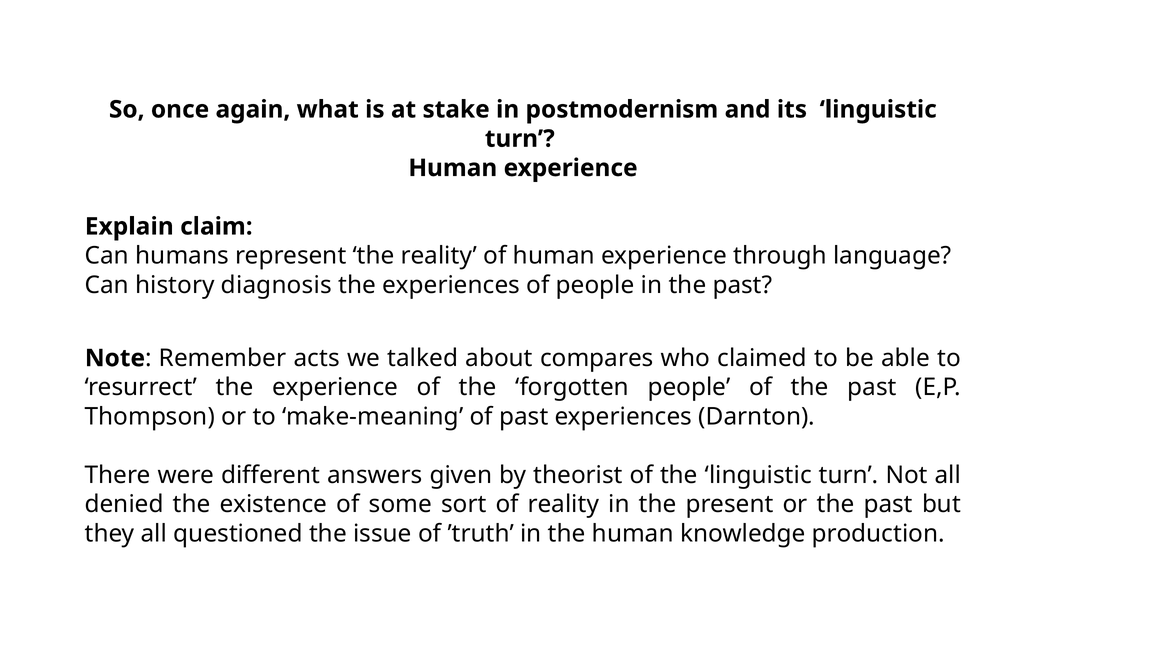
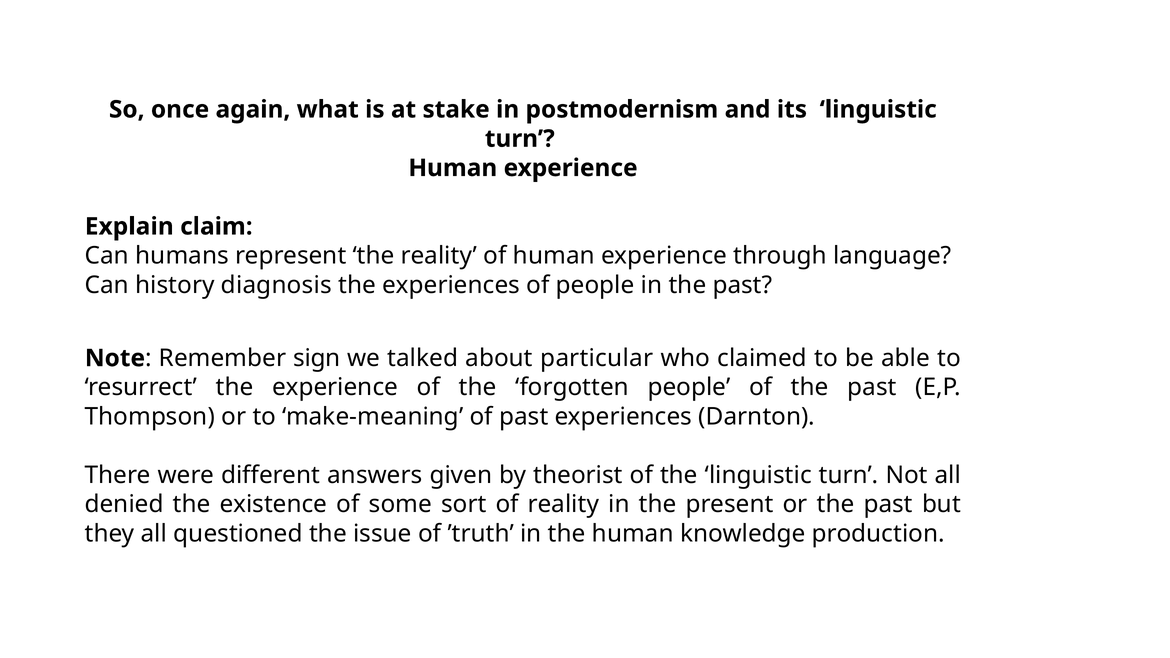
acts: acts -> sign (317, 358)
compares: compares -> particular (597, 358)
